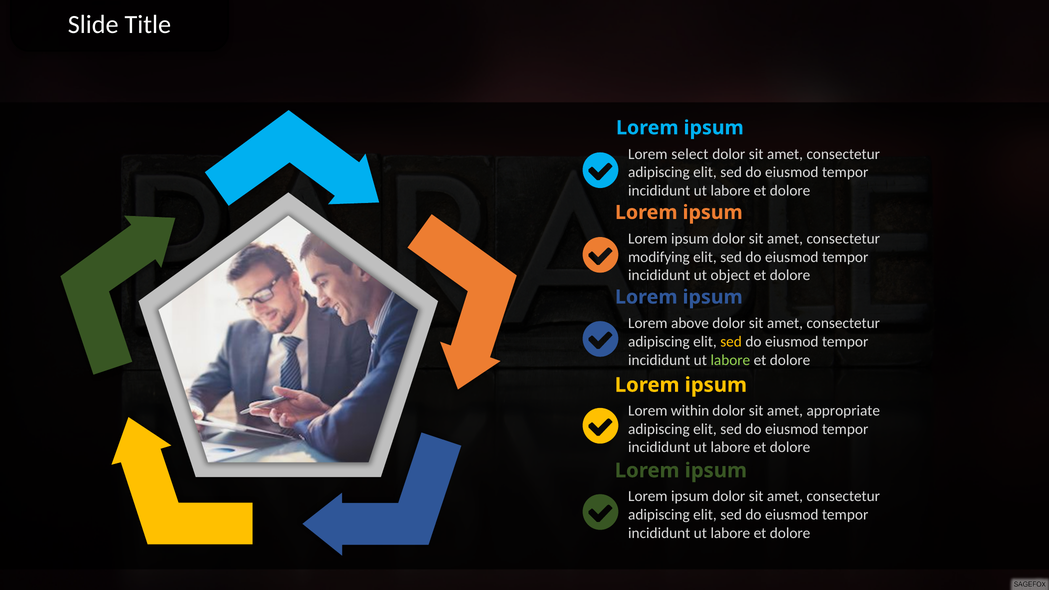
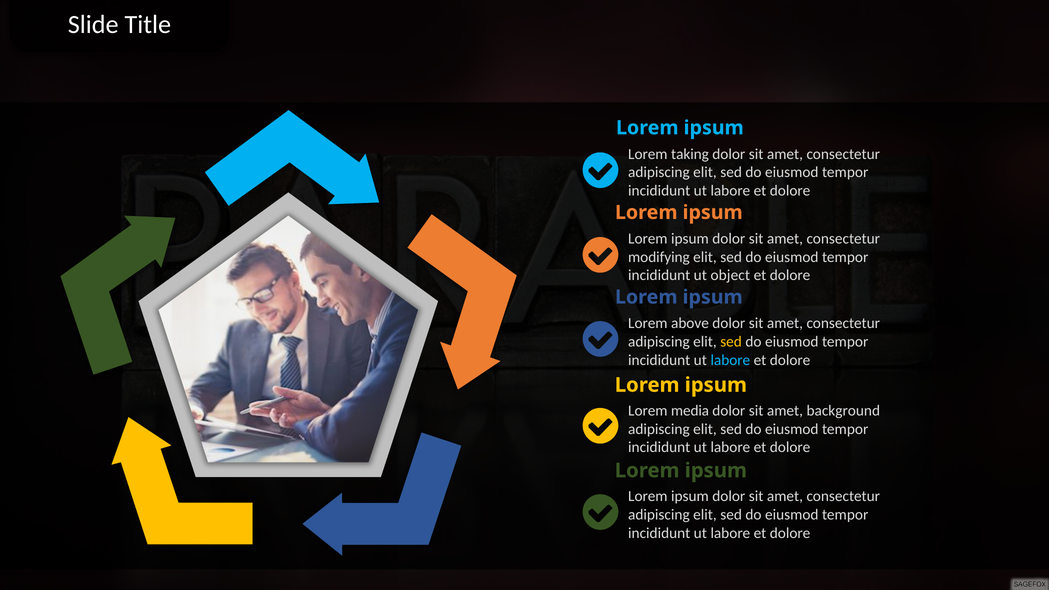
select: select -> taking (690, 154)
labore colour: light green -> light blue (730, 360)
within: within -> media (690, 411)
appropriate: appropriate -> background (843, 411)
